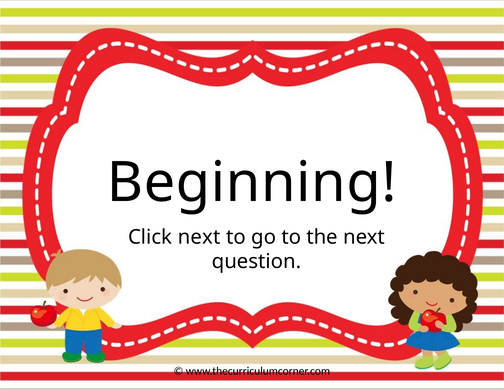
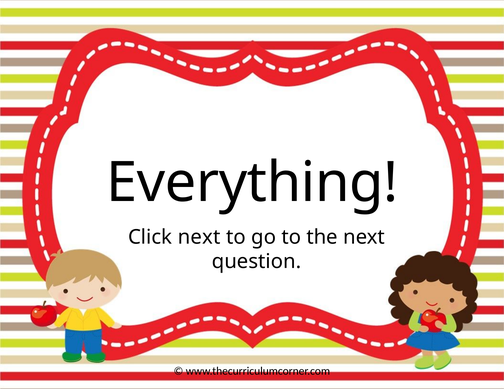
Beginning: Beginning -> Everything (252, 183)
